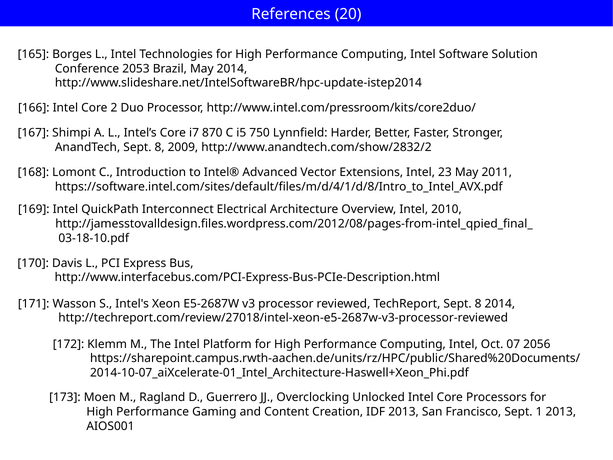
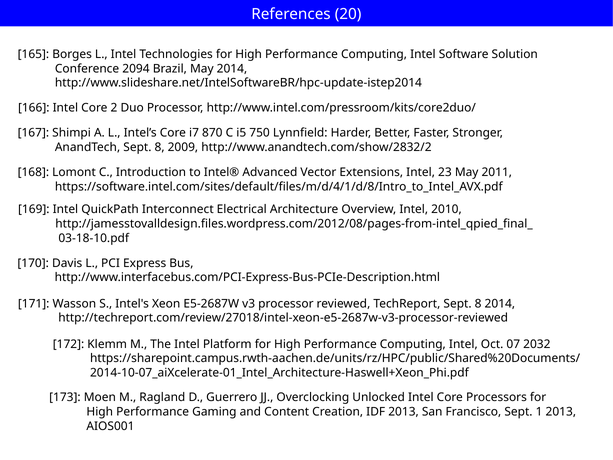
2053: 2053 -> 2094 (136, 69)
2056: 2056 -> 2032 (537, 344)
